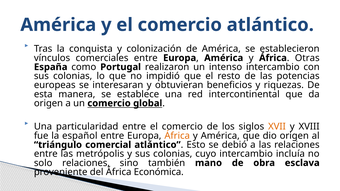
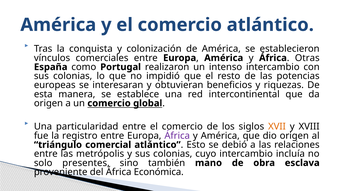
español: español -> registro (80, 136)
África colour: orange -> purple (177, 136)
solo relaciones: relaciones -> presentes (86, 163)
